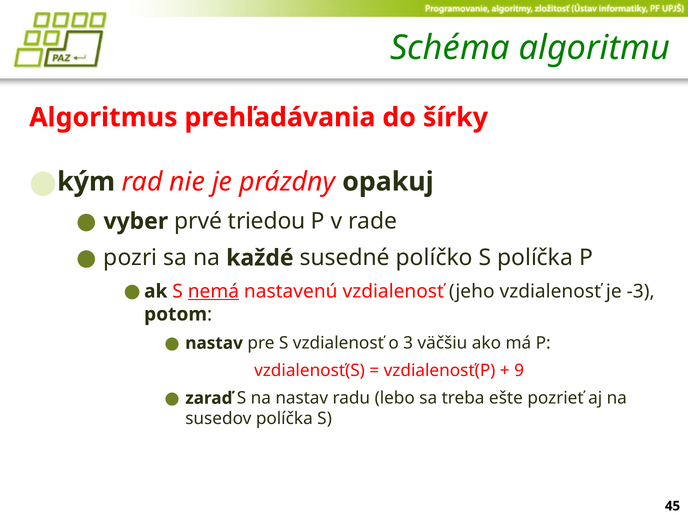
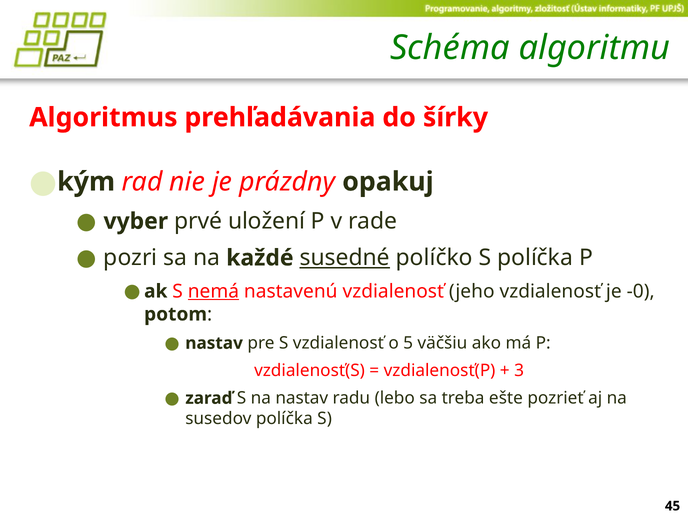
triedou: triedou -> uložení (267, 221)
susedné underline: none -> present (345, 258)
-3: -3 -> -0 (641, 291)
3: 3 -> 5 (408, 343)
9: 9 -> 3 (519, 371)
